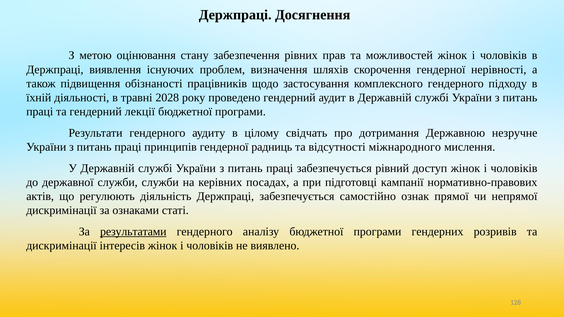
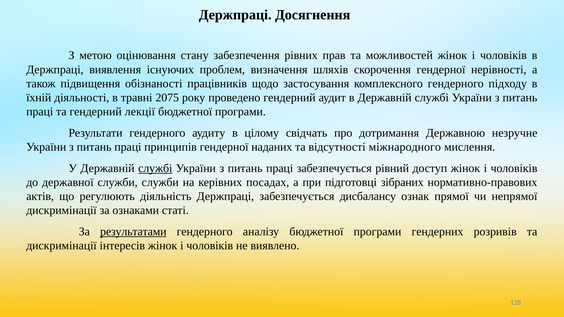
2028: 2028 -> 2075 (167, 98)
радниць: радниць -> наданих (272, 147)
службі underline: none -> present (155, 168)
кампанії: кампанії -> зібраних (402, 182)
самостійно: самостійно -> дисбалансу (368, 196)
